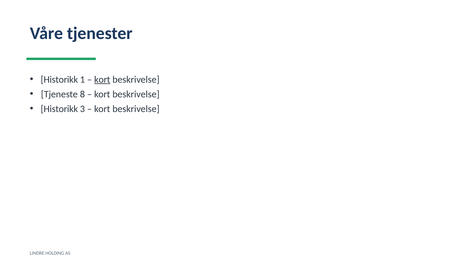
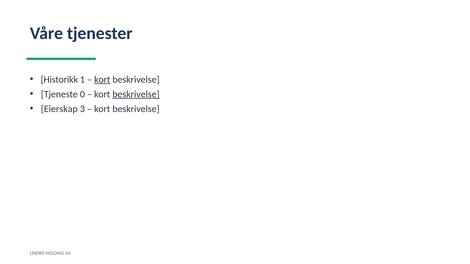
8: 8 -> 0 (82, 94)
beskrivelse underline: none -> present (136, 94)
Historikk: Historikk -> Eierskap (59, 109)
